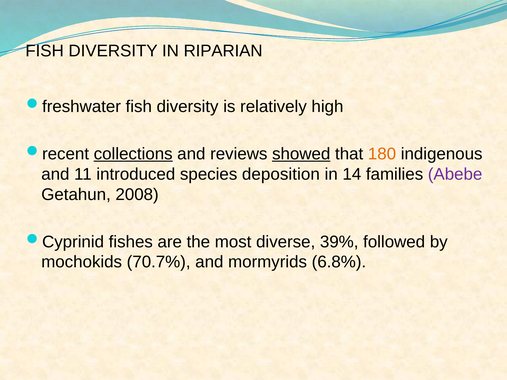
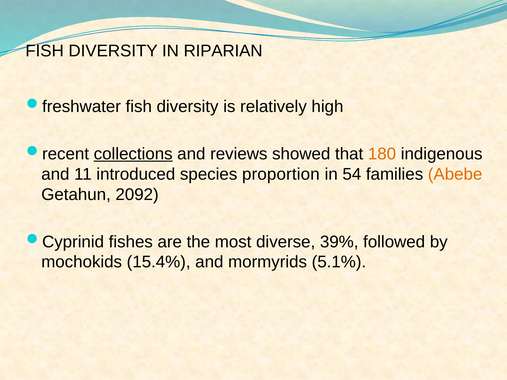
showed underline: present -> none (301, 154)
deposition: deposition -> proportion (281, 174)
14: 14 -> 54 (352, 174)
Abebe colour: purple -> orange (455, 174)
2008: 2008 -> 2092 (137, 195)
70.7%: 70.7% -> 15.4% (159, 262)
6.8%: 6.8% -> 5.1% (339, 262)
